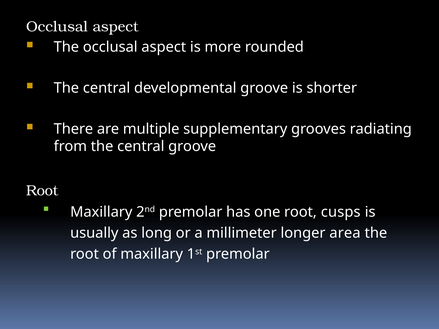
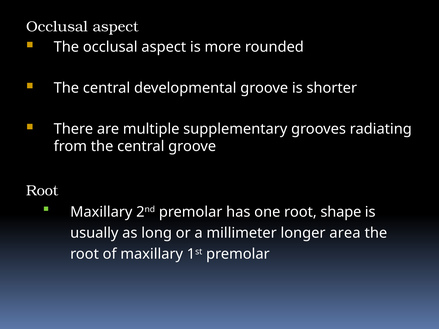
cusps: cusps -> shape (341, 212)
